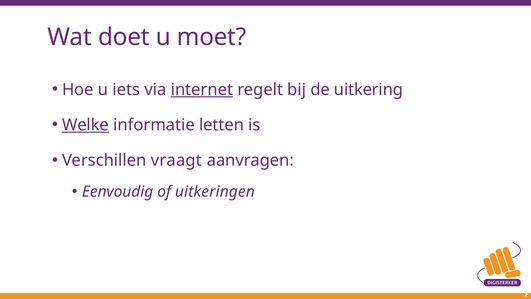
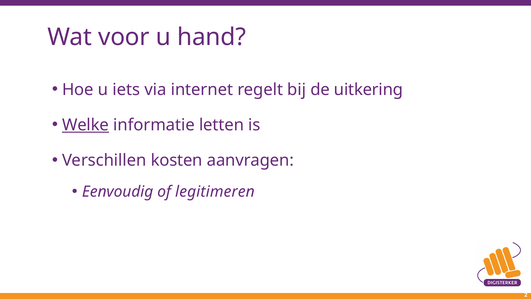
doet: doet -> voor (124, 37)
moet: moet -> hand (212, 37)
internet underline: present -> none (202, 90)
vraagt: vraagt -> kosten (177, 160)
uitkeringen: uitkeringen -> legitimeren (215, 192)
